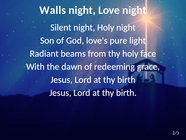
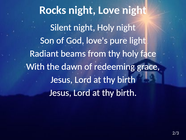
Walls: Walls -> Rocks (53, 10)
